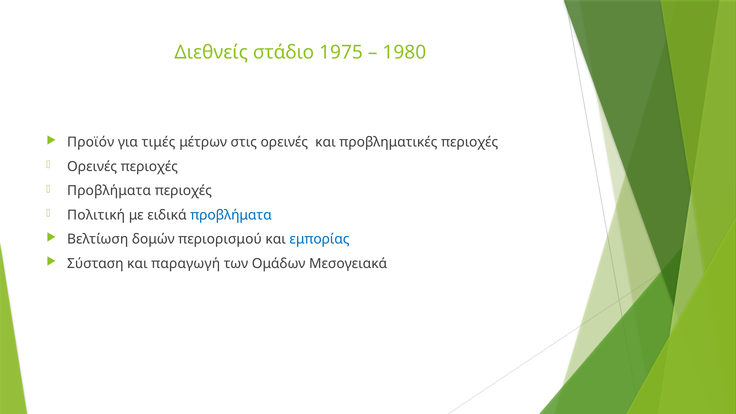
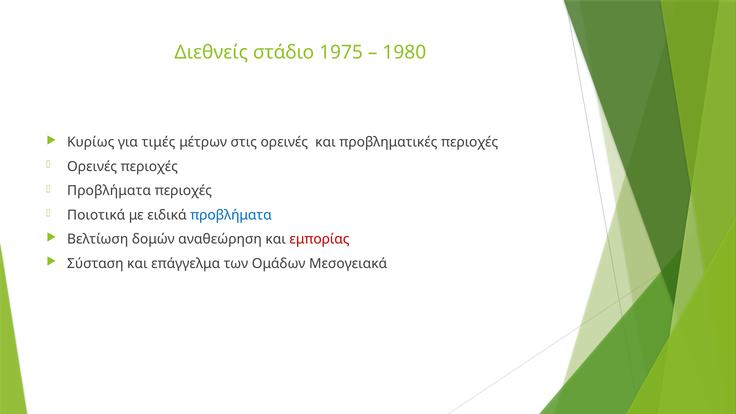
Προϊόν: Προϊόν -> Κυρίως (91, 142)
Πολιτική: Πολιτική -> Ποιοτικά (96, 215)
περιορισμού: περιορισμού -> αναθεώρηση (220, 239)
εμπορίας colour: blue -> red (320, 239)
παραγωγή: παραγωγή -> επάγγελμα (186, 264)
